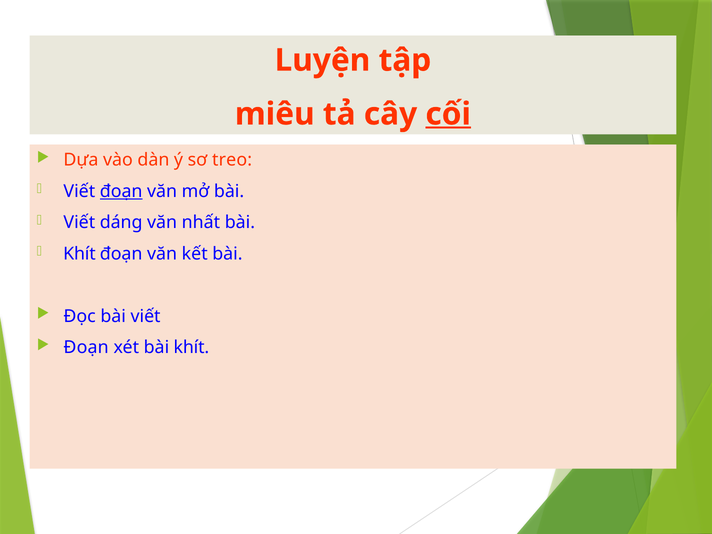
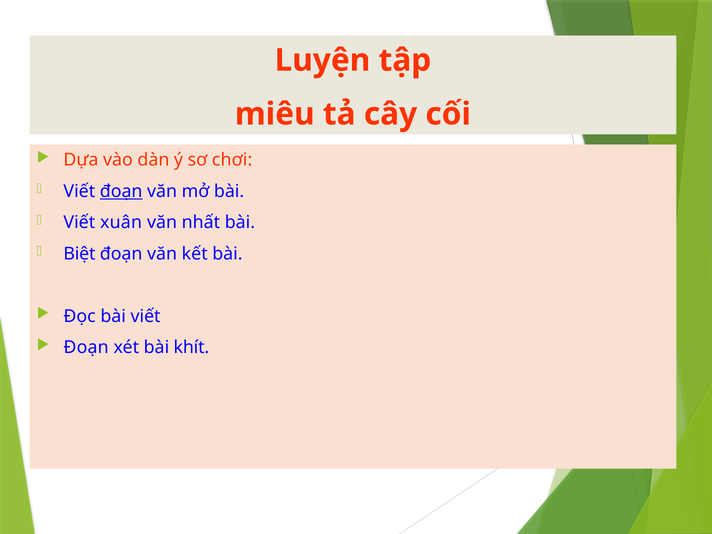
cối underline: present -> none (448, 114)
treo: treo -> chơi (232, 160)
dáng: dáng -> xuân (121, 223)
Khít: Khít -> Biệt (79, 254)
